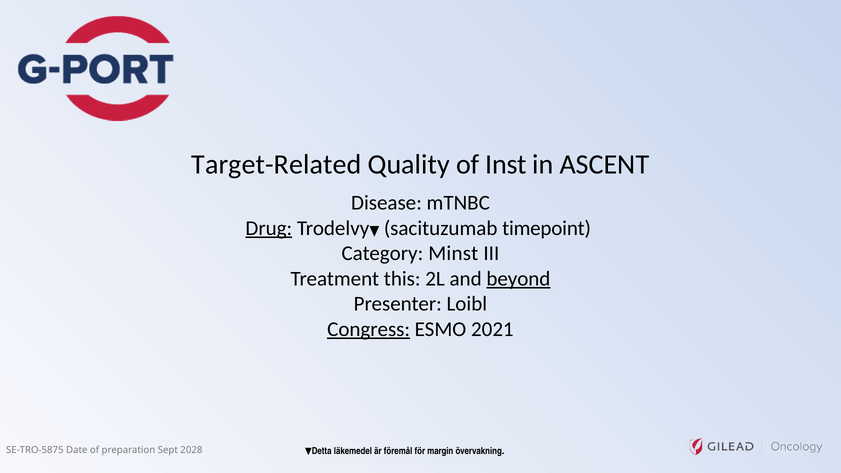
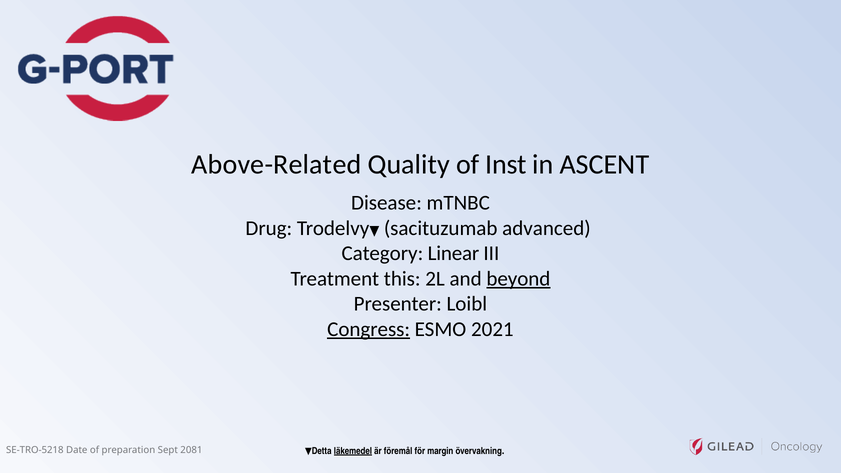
Target-Related: Target-Related -> Above-Related (276, 165)
Drug underline: present -> none (269, 228)
timepoint: timepoint -> advanced (546, 228)
Minst: Minst -> Linear (453, 254)
SE-TRO-5875: SE-TRO-5875 -> SE-TRO-5218 (35, 450)
2028: 2028 -> 2081 (191, 450)
läkemedel underline: none -> present (353, 451)
